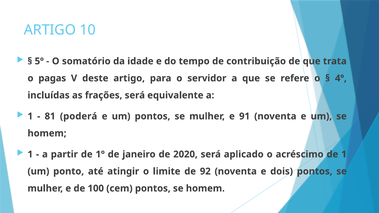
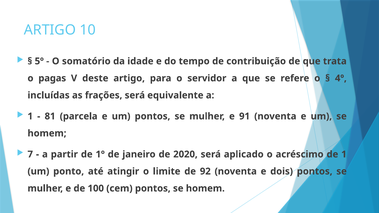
poderá: poderá -> parcela (79, 116)
1: 1 -> 7 (30, 154)
